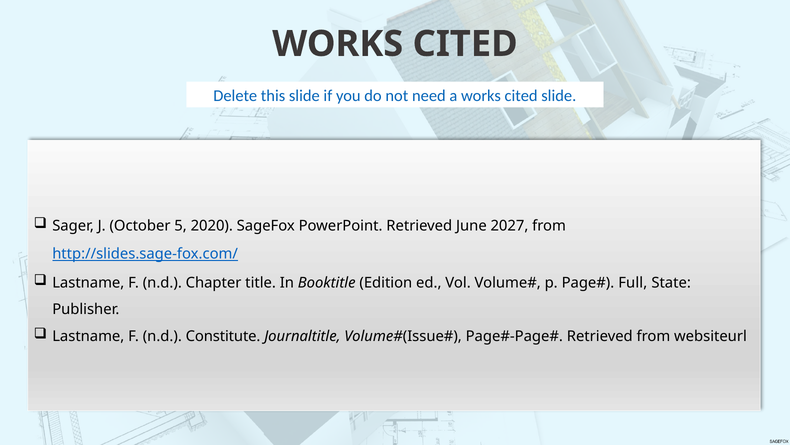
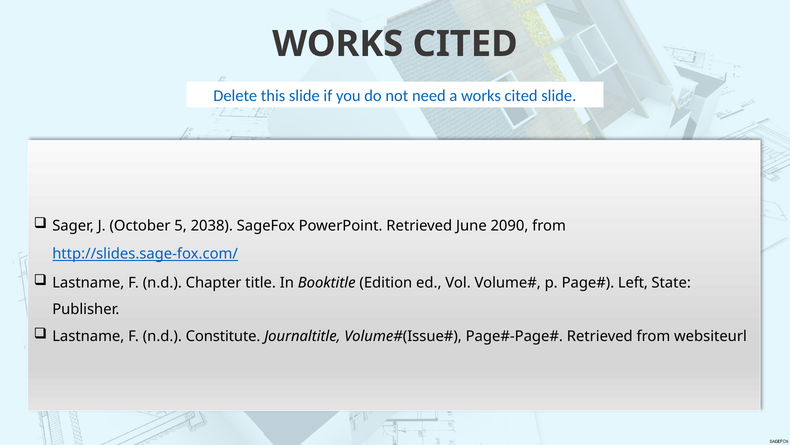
2020: 2020 -> 2038 (212, 225)
2027: 2027 -> 2090 (509, 225)
Full: Full -> Left (633, 282)
